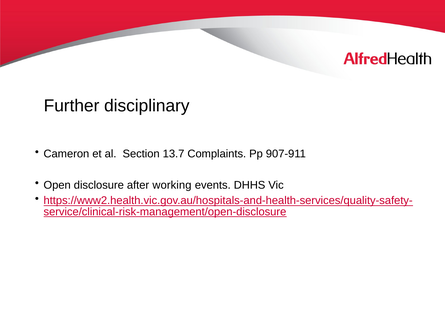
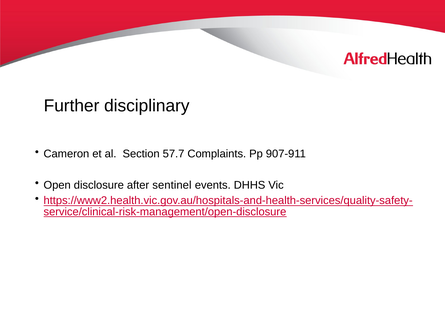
13.7: 13.7 -> 57.7 (174, 154)
working: working -> sentinel (172, 185)
